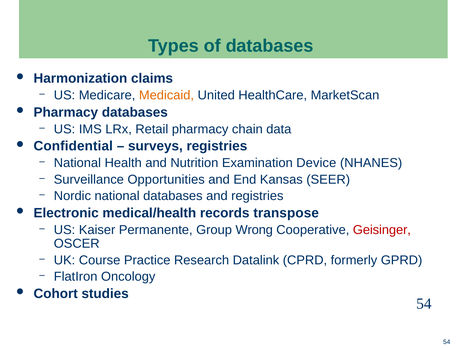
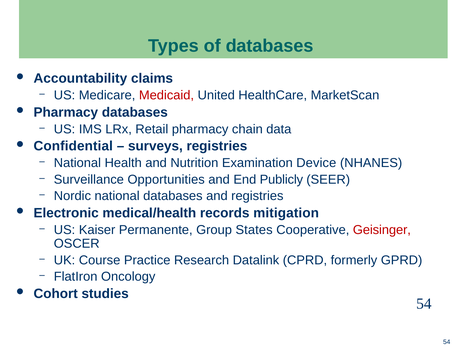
Harmonization: Harmonization -> Accountability (80, 78)
Medicaid colour: orange -> red (166, 95)
Kansas: Kansas -> Publicly (281, 179)
transpose: transpose -> mitigation (286, 212)
Wrong: Wrong -> States (254, 229)
